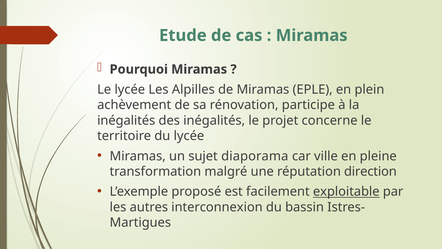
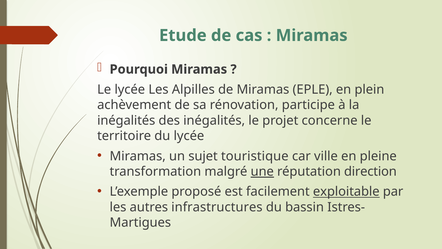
diaporama: diaporama -> touristique (255, 156)
une underline: none -> present (262, 171)
interconnexion: interconnexion -> infrastructures (217, 207)
